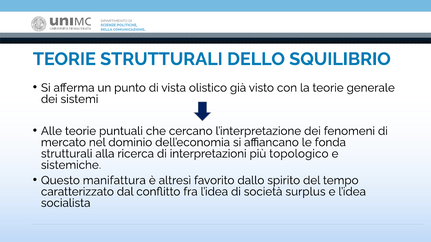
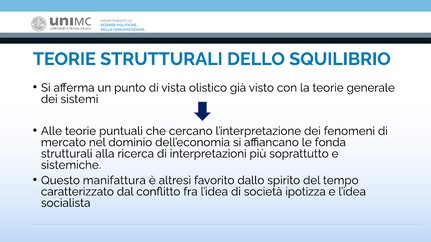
topologico: topologico -> soprattutto (299, 154)
surplus: surplus -> ipotizza (306, 192)
